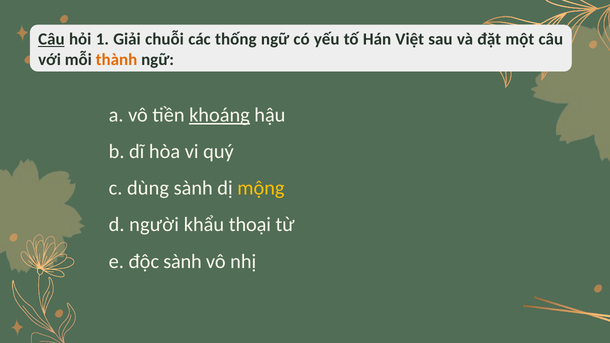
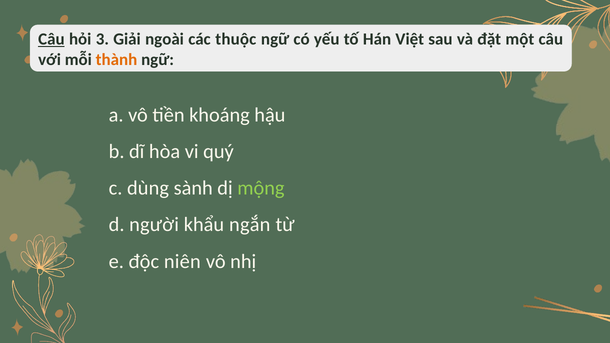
1: 1 -> 3 (102, 39)
chuỗi: chuỗi -> ngoài (165, 39)
thống: thống -> thuộc (236, 39)
khoáng underline: present -> none (219, 115)
mộng colour: yellow -> light green (261, 188)
thoại: thoại -> ngắn (250, 225)
độc sành: sành -> niên (182, 261)
